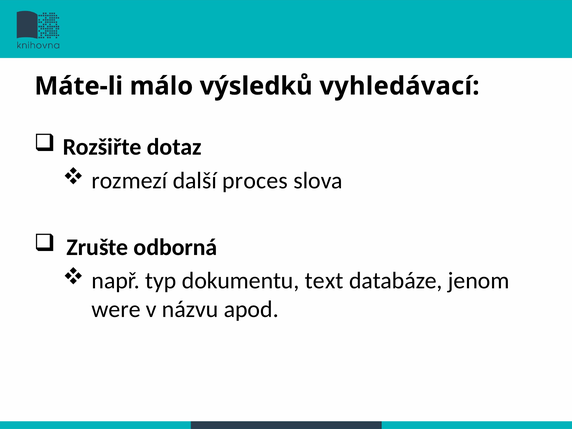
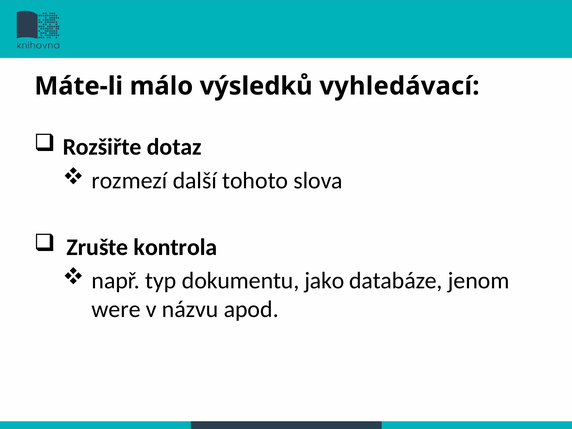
proces: proces -> tohoto (255, 180)
odborná: odborná -> kontrola (175, 247)
text: text -> jako (324, 281)
